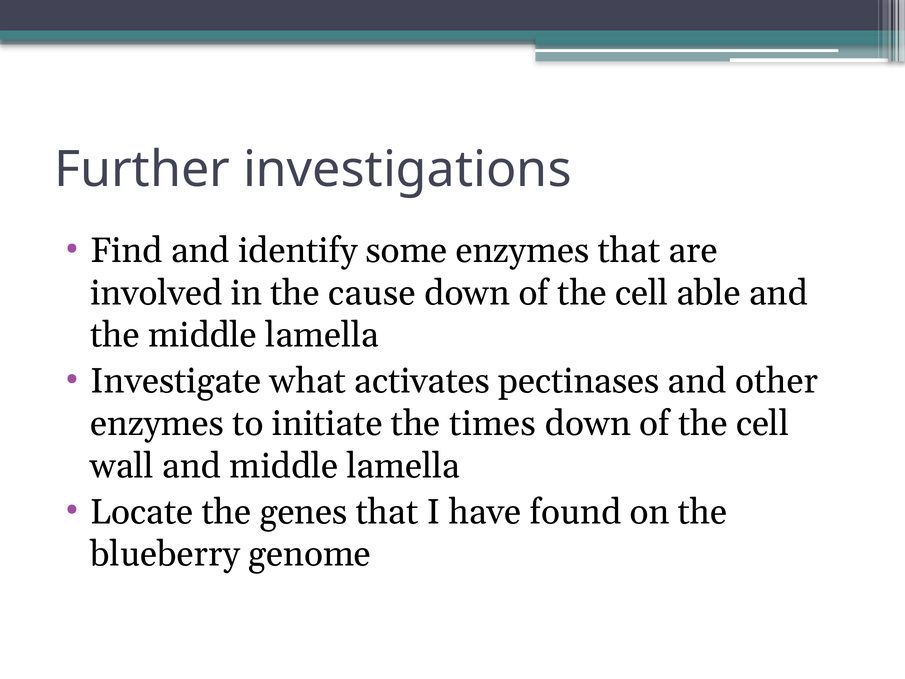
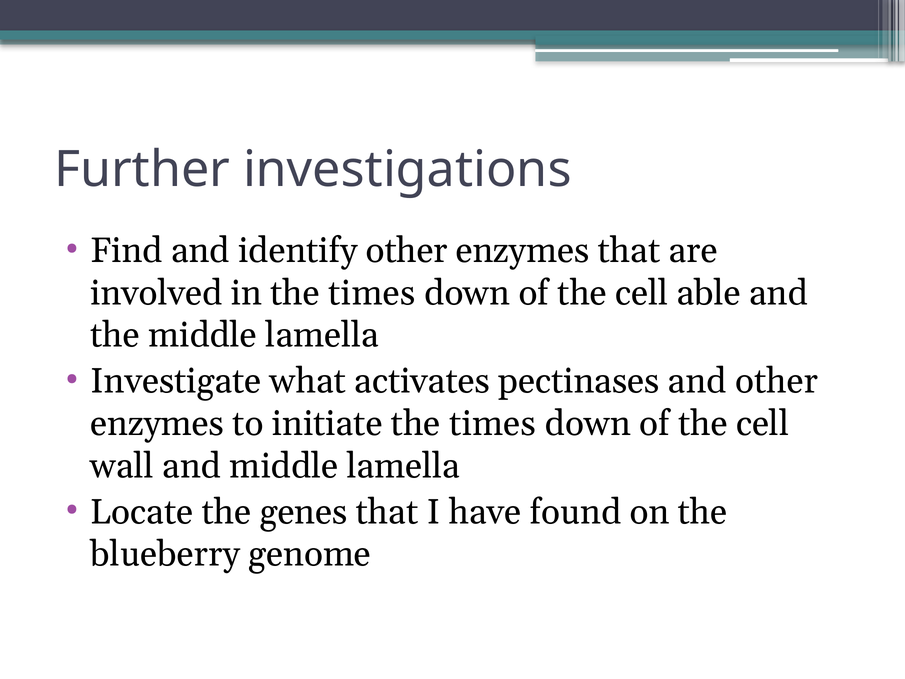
identify some: some -> other (407, 251)
in the cause: cause -> times (372, 293)
